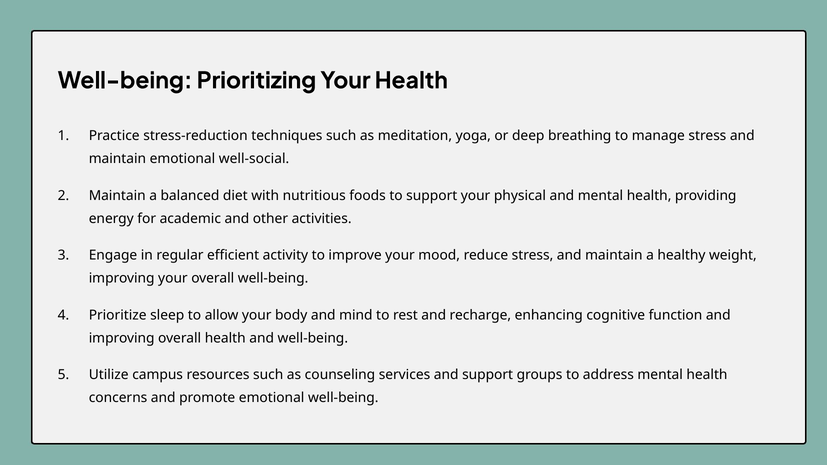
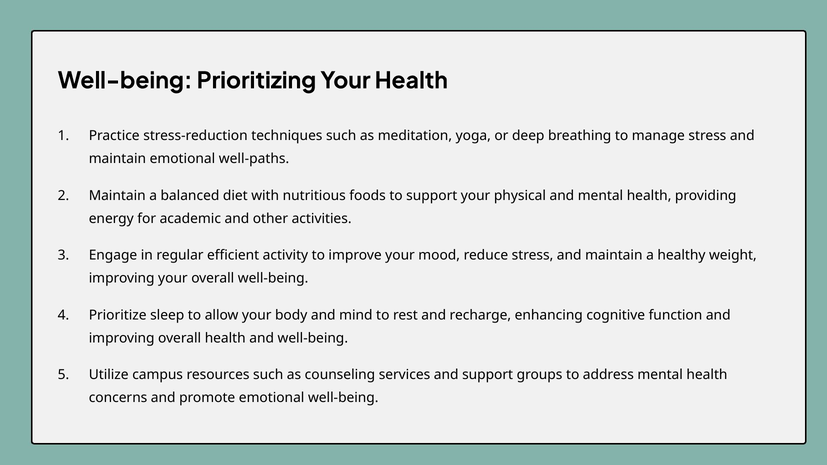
well-social: well-social -> well-paths (254, 159)
